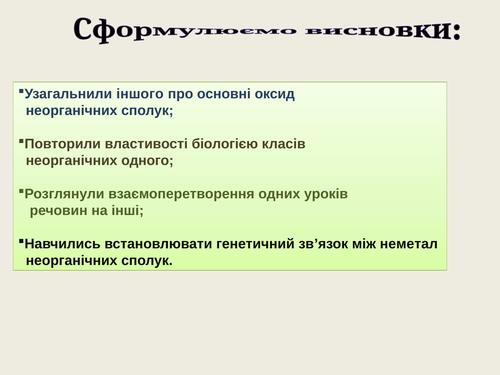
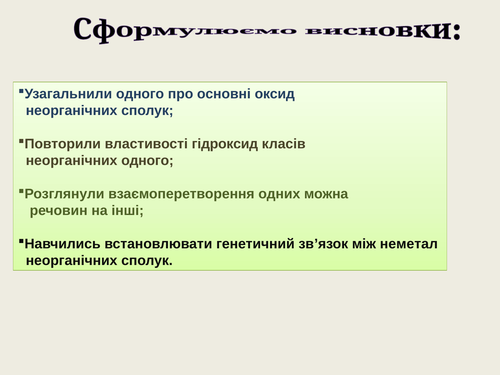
іншого: іншого -> одного (140, 94)
біологією: біологією -> гідроксид (225, 144)
уроків: уроків -> можна (326, 194)
